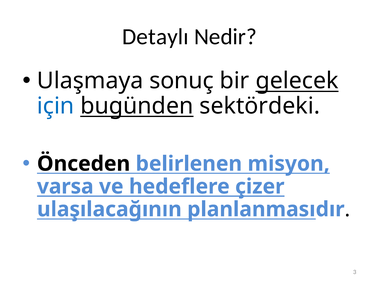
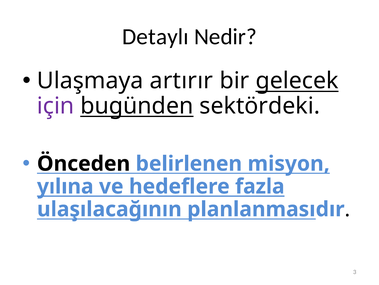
sonuç: sonuç -> artırır (181, 81)
için colour: blue -> purple (56, 106)
varsa: varsa -> yılına (65, 186)
çizer: çizer -> fazla (260, 186)
